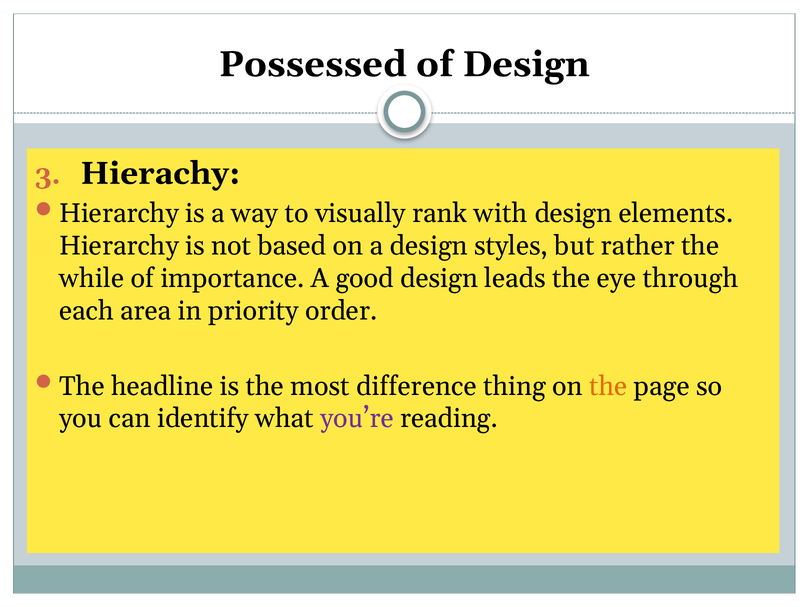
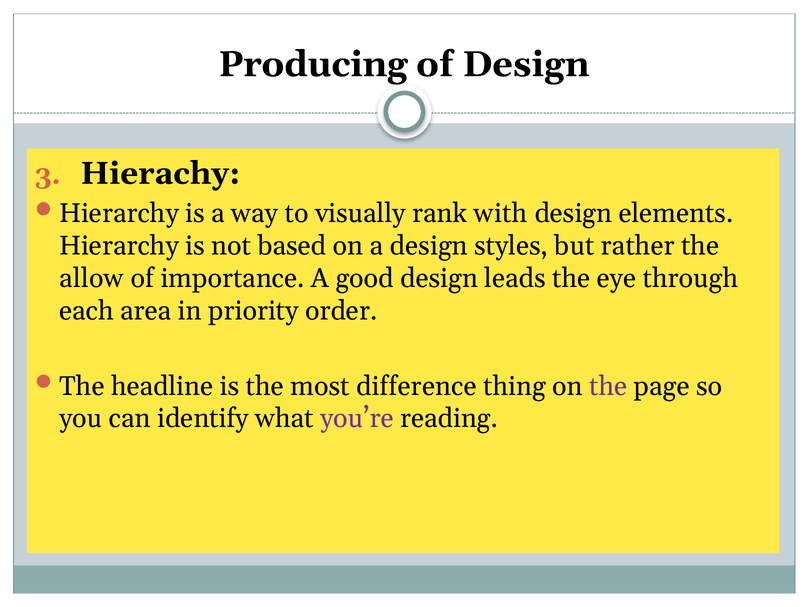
Possessed: Possessed -> Producing (313, 64)
while: while -> allow (92, 278)
the colour: orange -> purple (608, 386)
